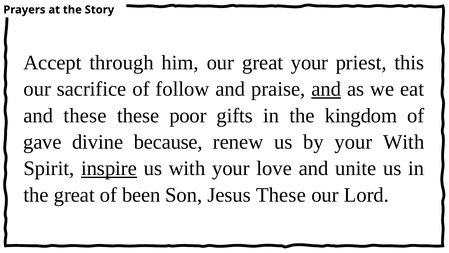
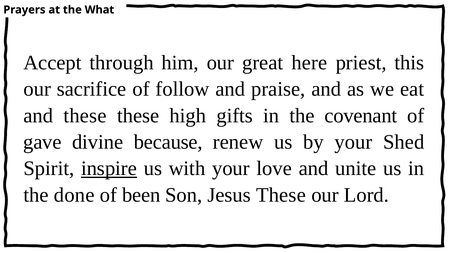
Story: Story -> What (99, 10)
great your: your -> here (309, 63)
and underline: present -> none (326, 89)
poor: poor -> high (188, 115)
kingdom: kingdom -> covenant (361, 115)
your With: With -> Shed (404, 142)
the great: great -> done (74, 195)
